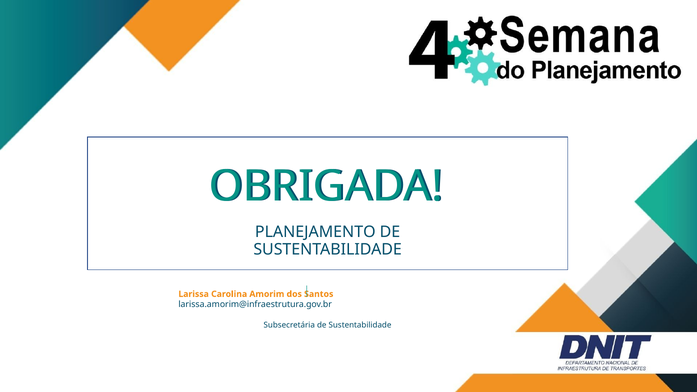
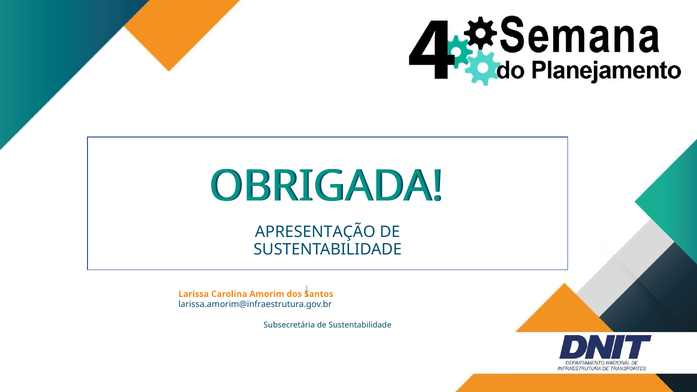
PLANEJAMENTO: PLANEJAMENTO -> APRESENTAÇÃO (315, 232)
